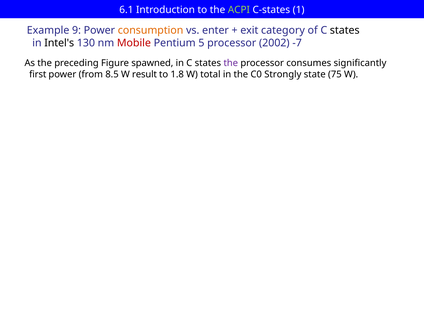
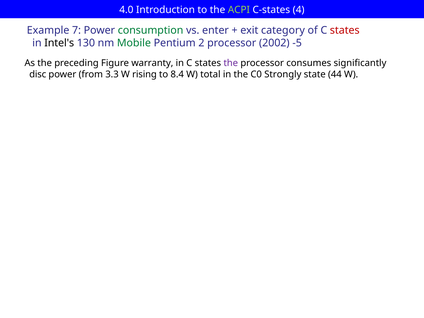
6.1: 6.1 -> 4.0 (126, 10)
1: 1 -> 4 (299, 10)
9: 9 -> 7 (77, 30)
consumption colour: orange -> green (151, 30)
states colour: black -> red (345, 30)
Mobile colour: red -> green (134, 43)
5: 5 -> 2 (201, 43)
-7: -7 -> -5 (297, 43)
spawned: spawned -> warranty (152, 63)
first: first -> disc (38, 74)
8.5: 8.5 -> 3.3 (112, 74)
result: result -> rising (144, 74)
1.8: 1.8 -> 8.4 (177, 74)
75: 75 -> 44 (335, 74)
